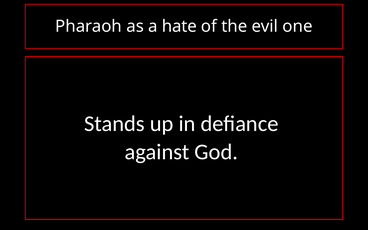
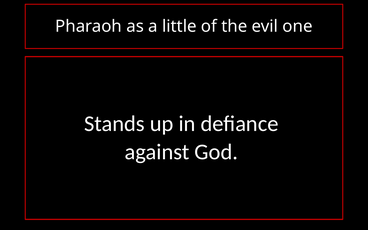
hate: hate -> little (179, 26)
